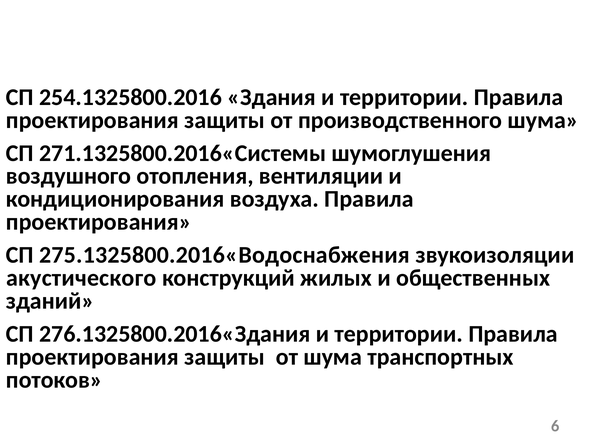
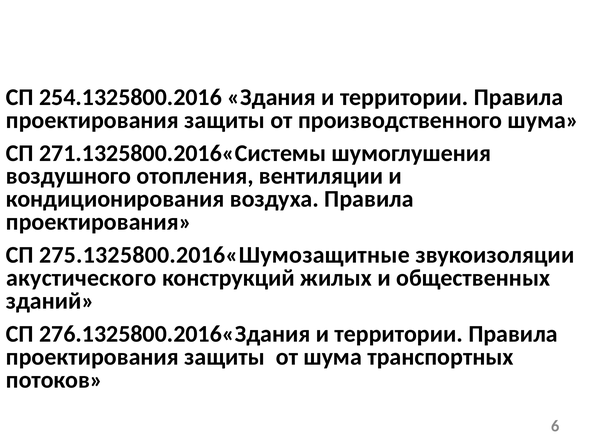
275.1325800.2016«Водоснабжения: 275.1325800.2016«Водоснабжения -> 275.1325800.2016«Шумозащитные (225, 255)
